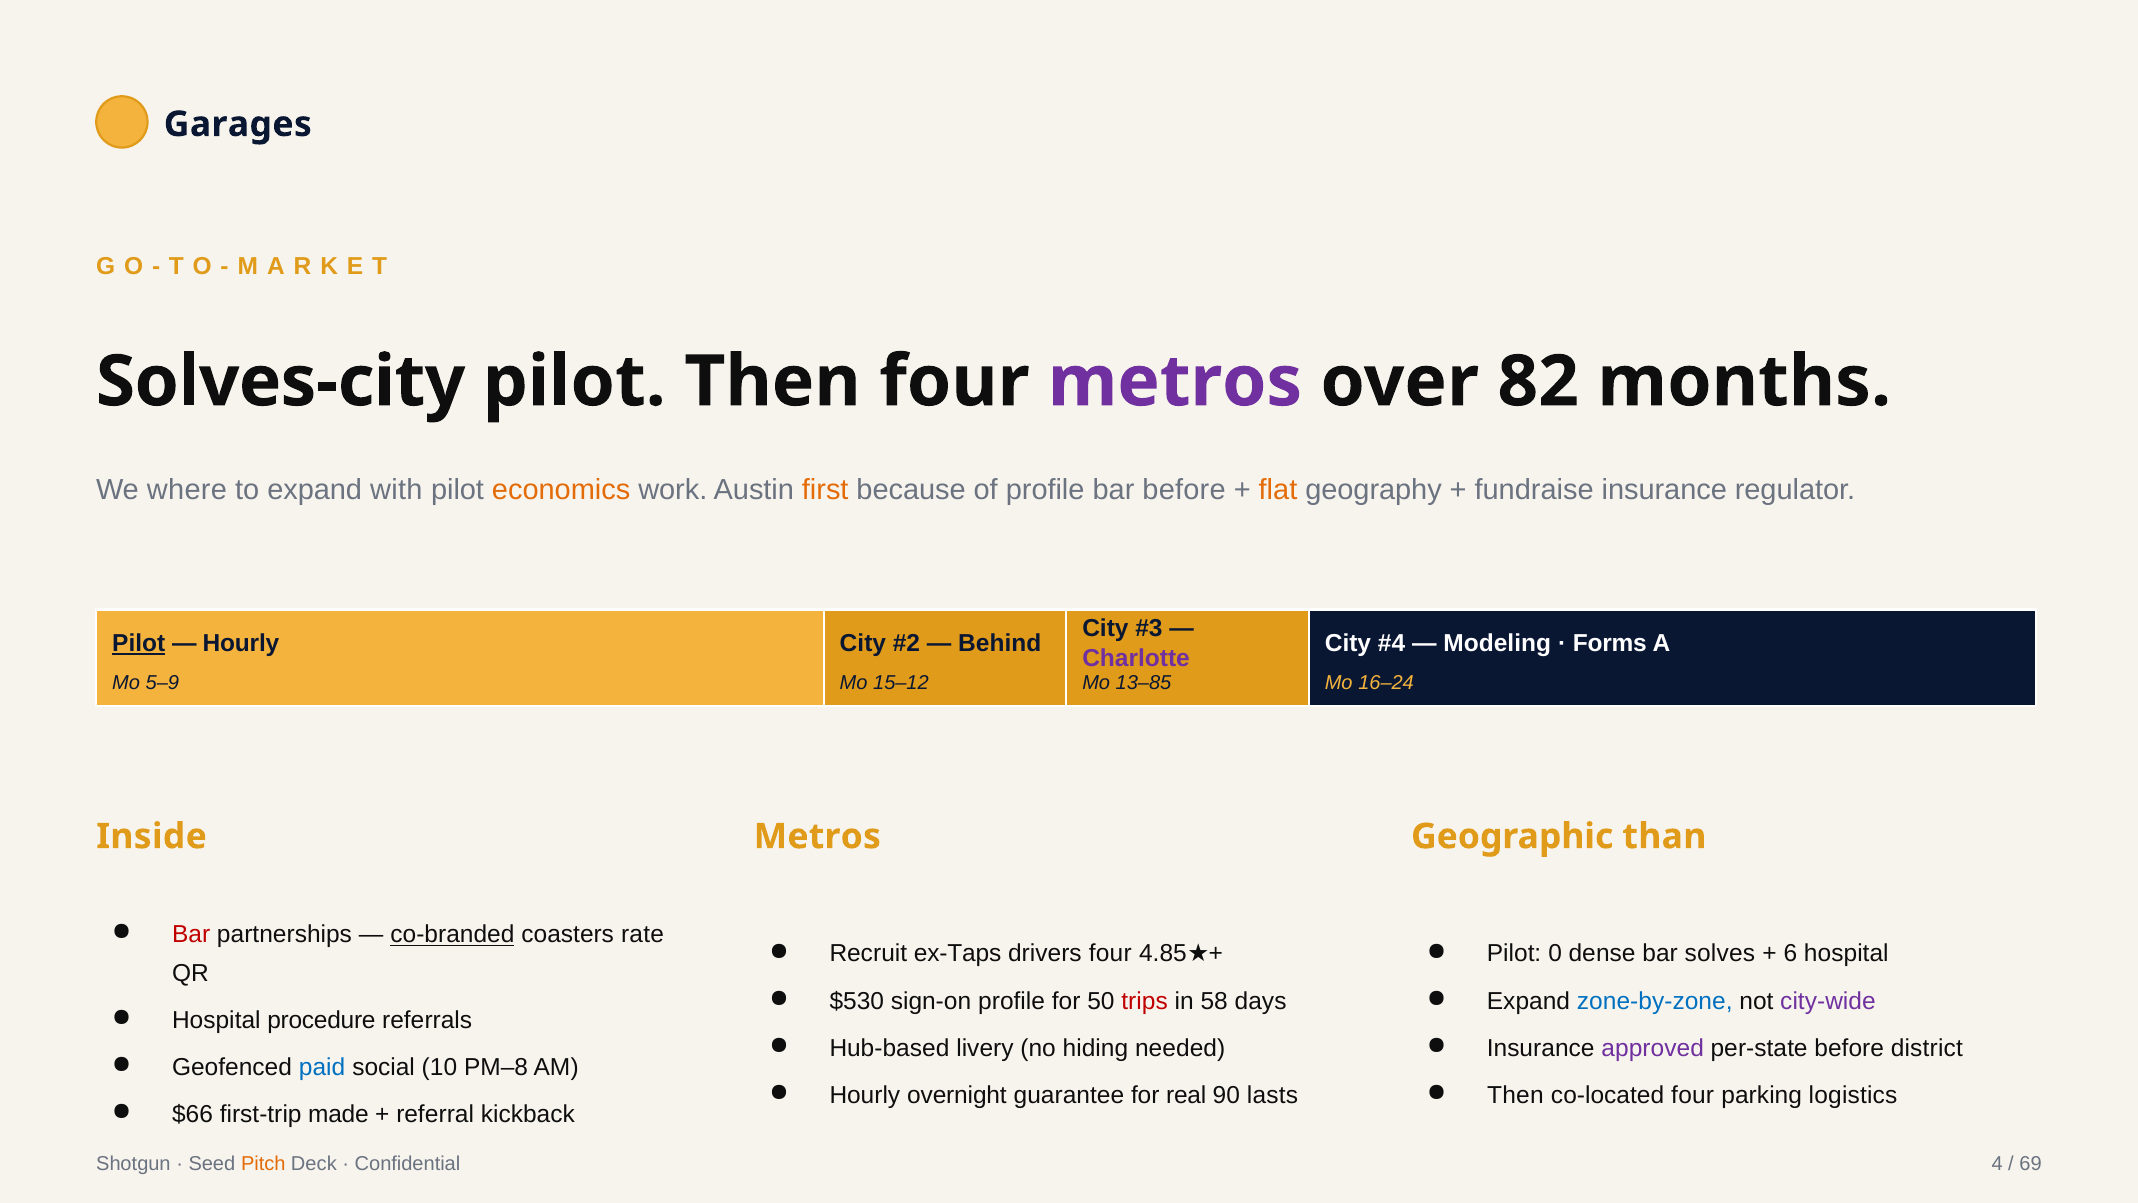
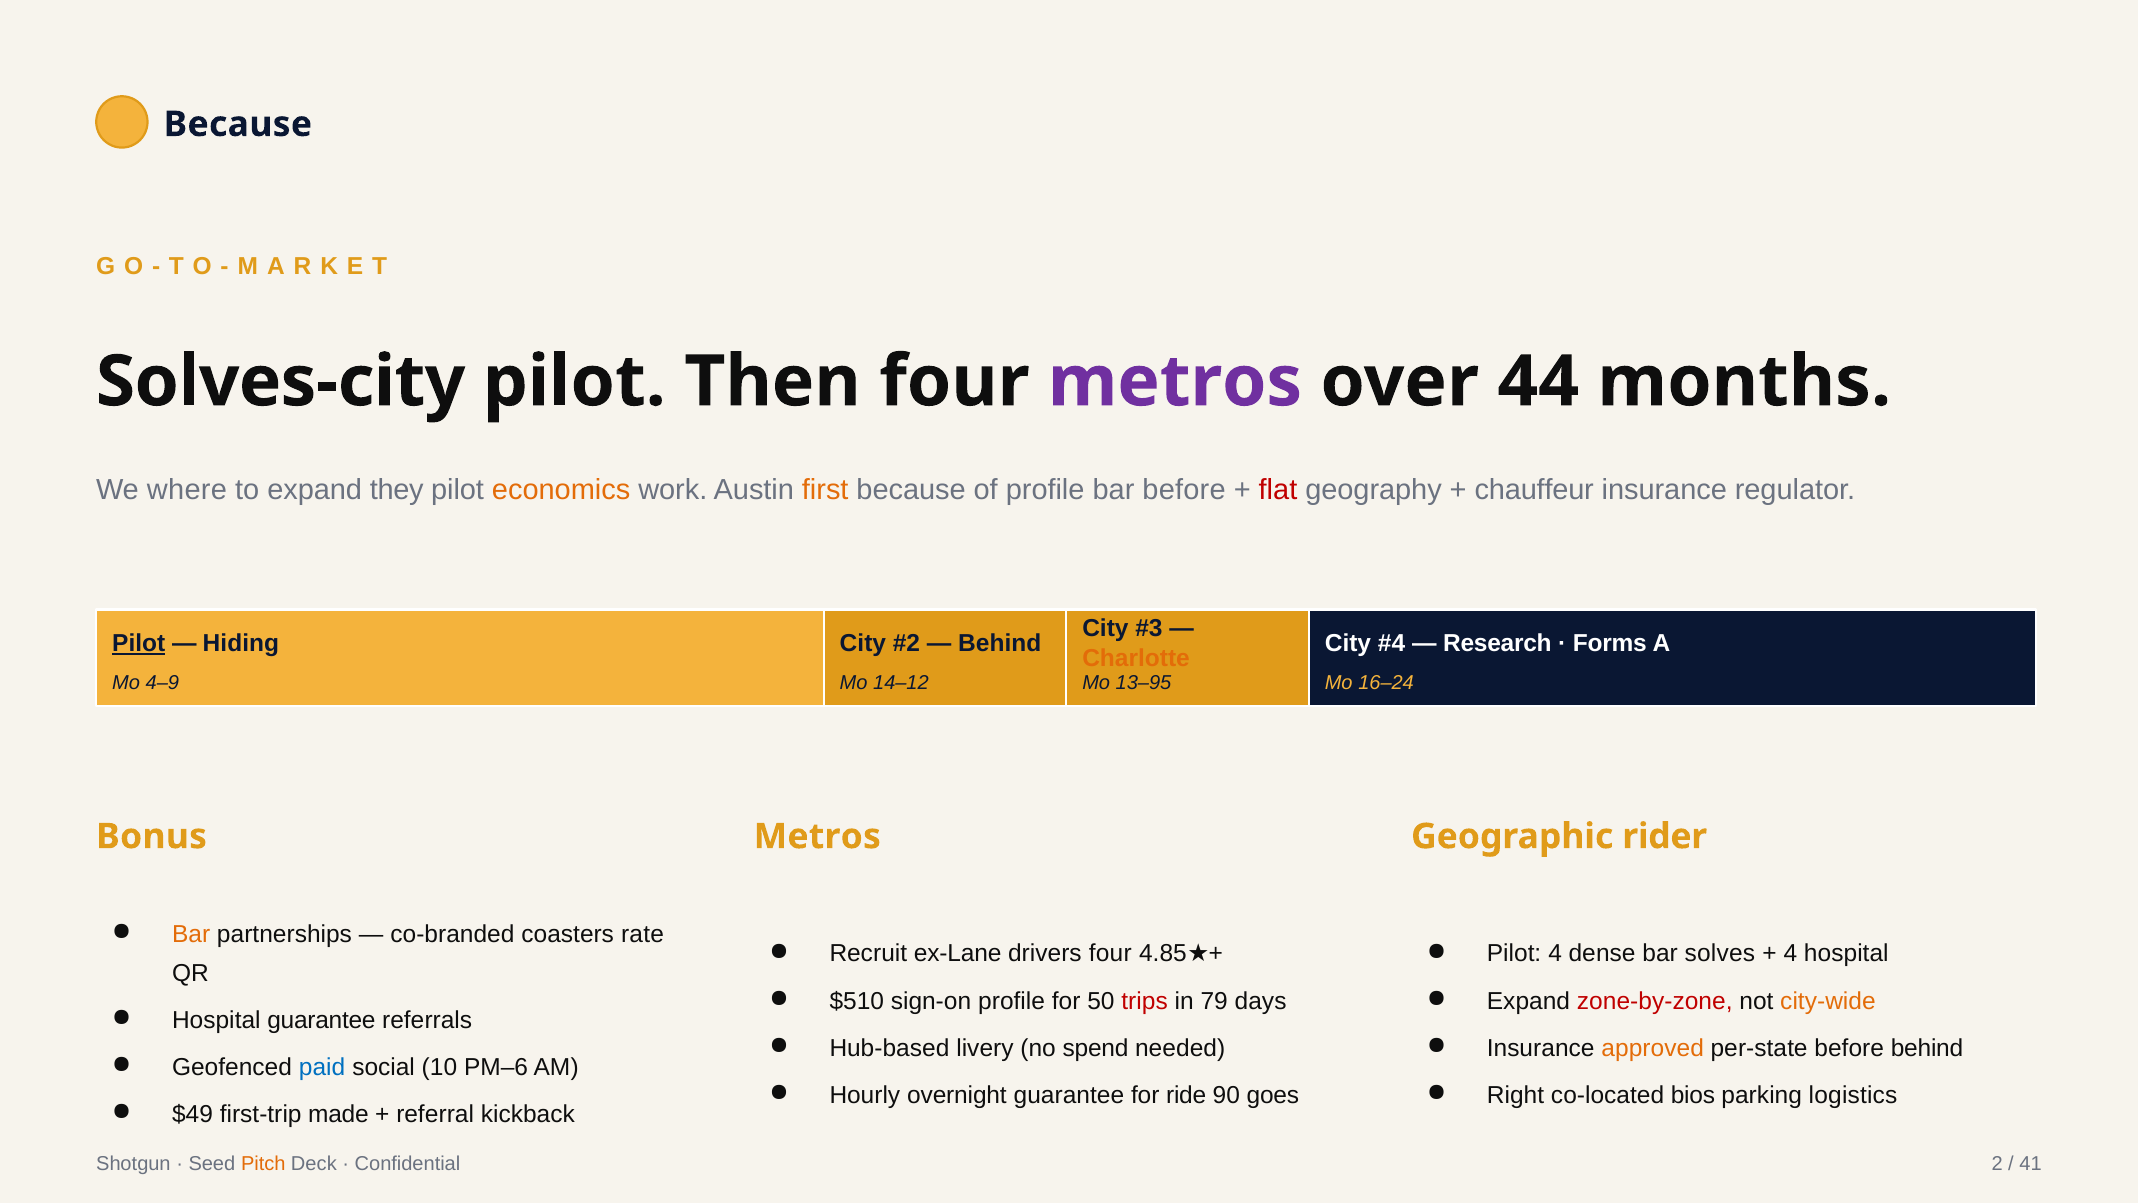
Garages: Garages -> Because (238, 124)
82: 82 -> 44 (1538, 382)
with: with -> they (397, 490)
flat colour: orange -> red (1278, 490)
fundraise: fundraise -> chauffeur (1534, 490)
Hourly: Hourly -> Hiding (241, 643)
Modeling: Modeling -> Research (1497, 643)
Charlotte colour: purple -> orange (1136, 658)
5–9: 5–9 -> 4–9 (162, 683)
15–12: 15–12 -> 14–12 (901, 683)
13–85: 13–85 -> 13–95 (1144, 683)
Inside: Inside -> Bonus (152, 836)
than: than -> rider (1665, 836)
Bar colour: red -> orange (191, 935)
co-branded underline: present -> none (452, 935)
ex-Taps: ex-Taps -> ex-Lane (958, 954)
Pilot 0: 0 -> 4 (1555, 954)
6: 6 -> 4 (1790, 954)
$530: $530 -> $510 (857, 1001)
58: 58 -> 79 (1214, 1001)
zone-by-zone colour: blue -> red (1655, 1001)
city-wide colour: purple -> orange (1828, 1001)
Hospital procedure: procedure -> guarantee (321, 1020)
hiding: hiding -> spend (1096, 1048)
approved colour: purple -> orange (1653, 1048)
before district: district -> behind (1927, 1048)
PM–8: PM–8 -> PM–6 (496, 1067)
real: real -> ride (1186, 1095)
lasts: lasts -> goes (1273, 1095)
Then: Then -> Right (1515, 1095)
co-located four: four -> bios (1693, 1095)
$66: $66 -> $49 (193, 1114)
4: 4 -> 2 (1997, 1164)
69: 69 -> 41 (2031, 1164)
